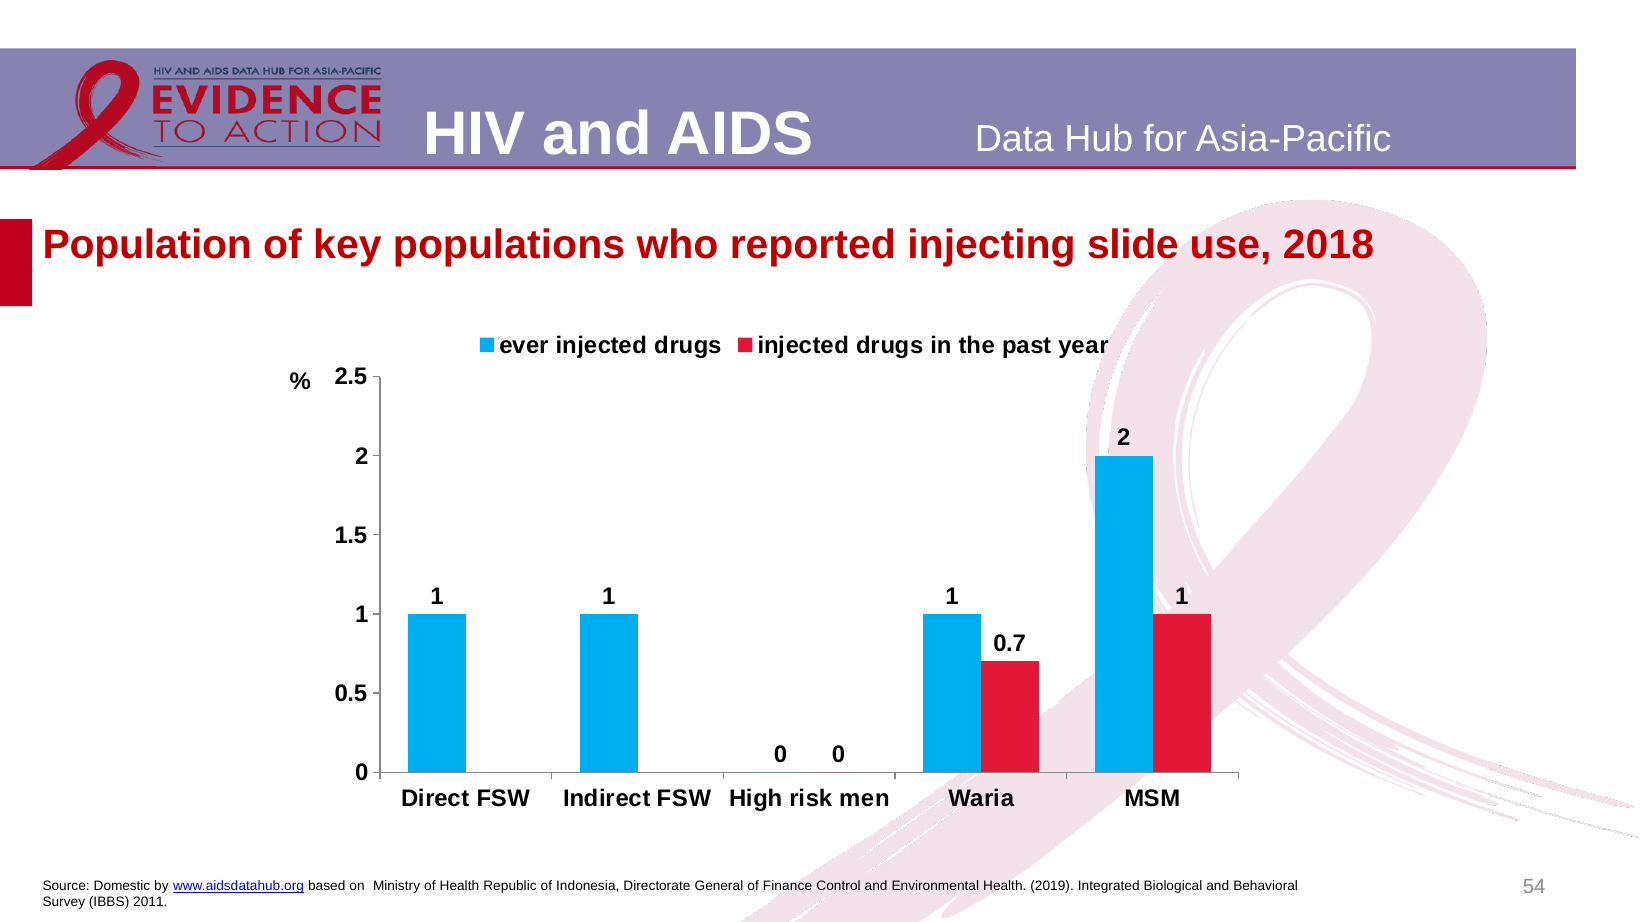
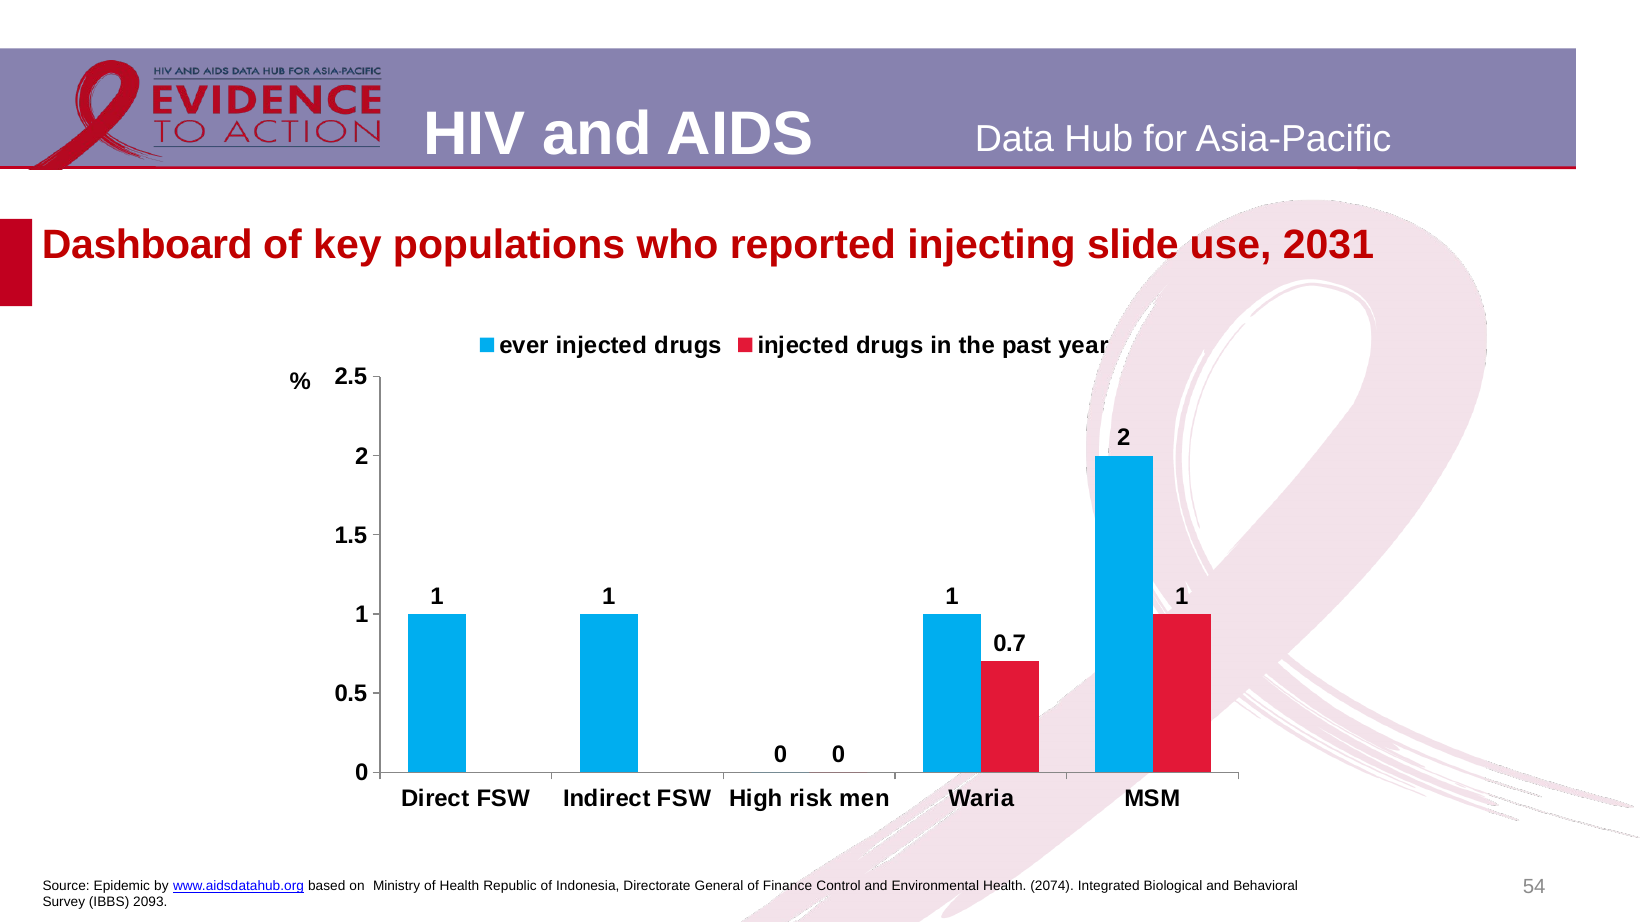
Population: Population -> Dashboard (147, 245)
2018: 2018 -> 2031 (1328, 245)
Domestic: Domestic -> Epidemic (122, 886)
2019: 2019 -> 2074 (1052, 886)
2011: 2011 -> 2093 (150, 903)
